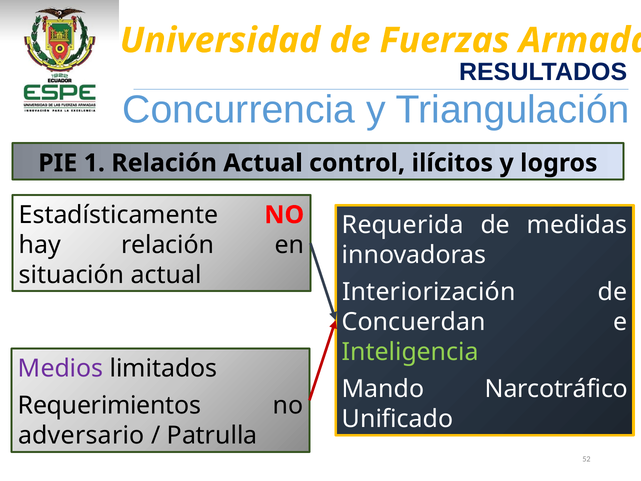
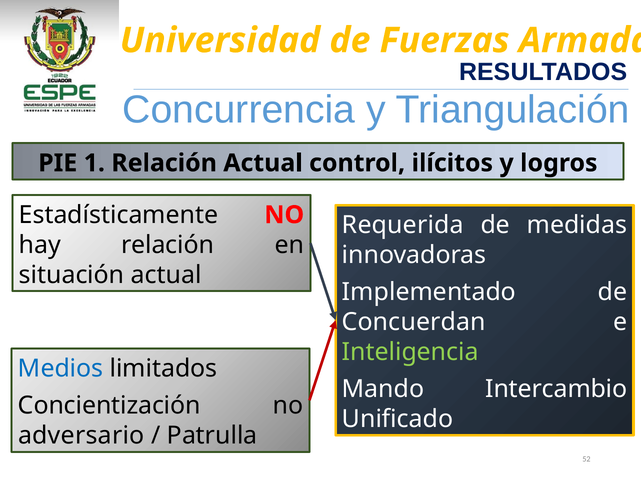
Interiorización: Interiorización -> Implementado (429, 292)
Medios colour: purple -> blue (61, 368)
Narcotráfico: Narcotráfico -> Intercambio (556, 389)
Requerimientos: Requerimientos -> Concientización (109, 405)
